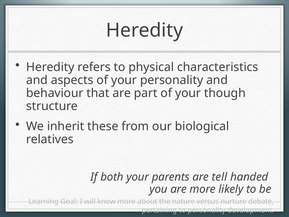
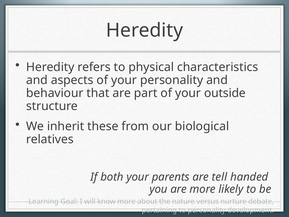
though: though -> outside (225, 93)
